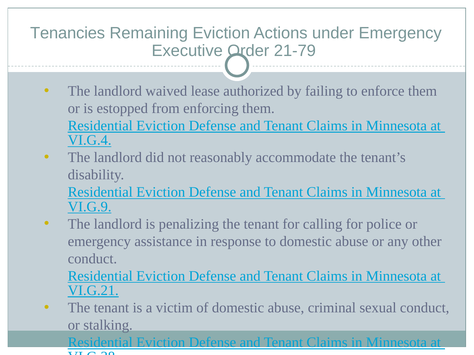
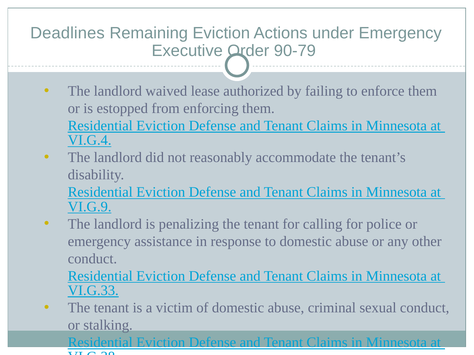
Tenancies: Tenancies -> Deadlines (67, 33)
21-79: 21-79 -> 90-79 (295, 51)
VI.G.21: VI.G.21 -> VI.G.33 (93, 291)
